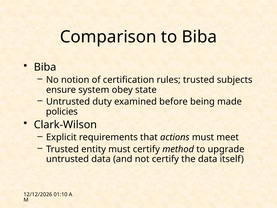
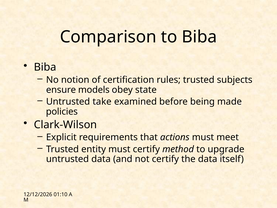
system: system -> models (94, 90)
duty: duty -> take (102, 102)
